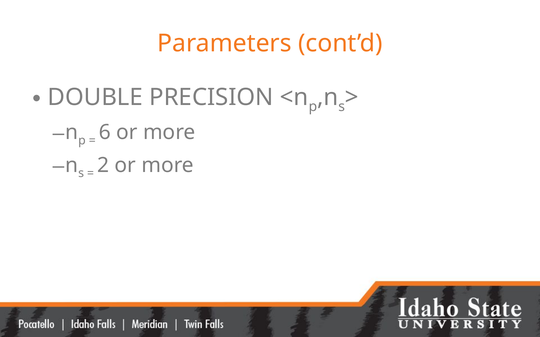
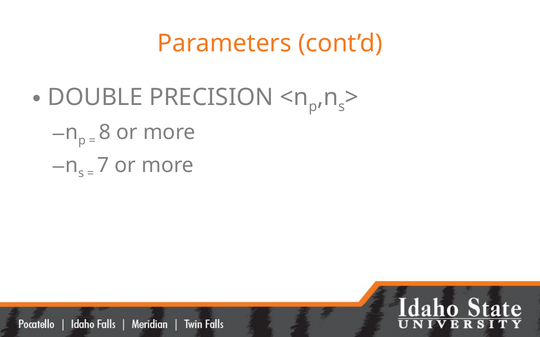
6: 6 -> 8 (105, 133)
2: 2 -> 7 (103, 165)
